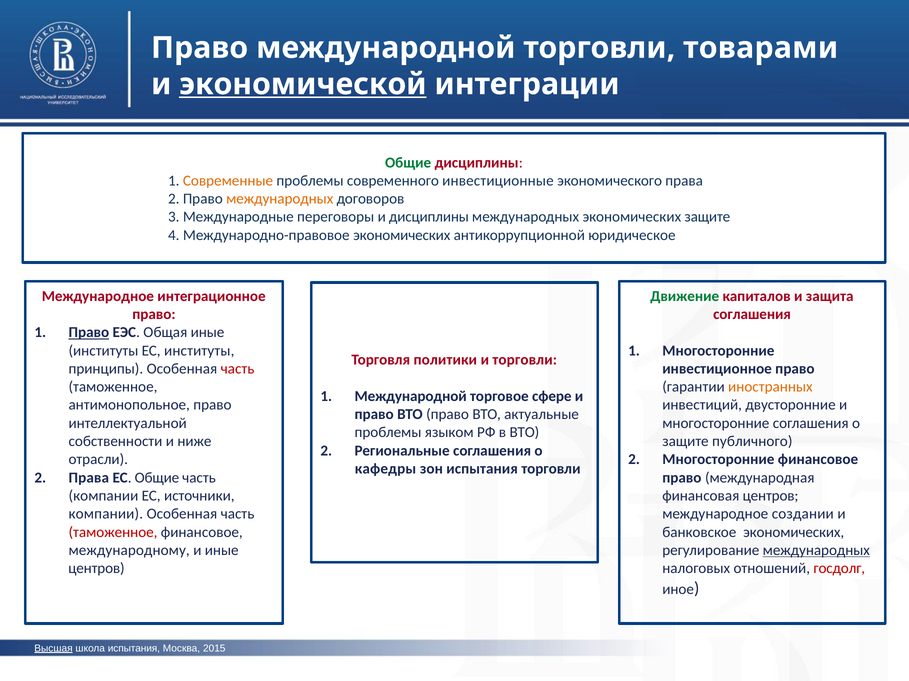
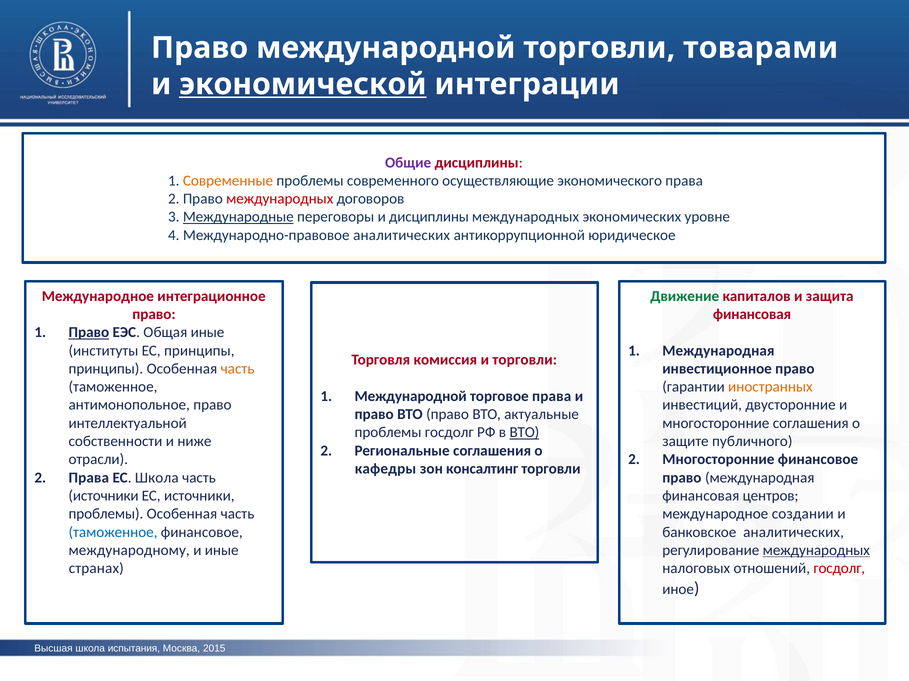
Общие colour: green -> purple (408, 163)
инвестиционные: инвестиционные -> осуществляющие (498, 181)
международных colour: orange -> red (280, 199)
Международные underline: none -> present (238, 217)
экономических защите: защите -> уровне (707, 217)
Международно-правовое экономических: экономических -> аналитических (402, 235)
соглашения: соглашения -> финансовая (752, 315)
ЕС институты: институты -> принципы (199, 351)
1 Многосторонние: Многосторонние -> Международная (718, 351)
политики: политики -> комиссия (445, 360)
часть colour: red -> orange (238, 369)
торговое сфере: сфере -> права (552, 397)
проблемы языком: языком -> госдолг (449, 433)
ВТО underline: none -> present (524, 433)
зон испытания: испытания -> консалтинг (482, 469)
ЕС Общие: Общие -> Школа (157, 478)
компании: компании -> источники (104, 496)
компании: компании -> проблемы (106, 515)
таможенное colour: red -> blue (113, 533)
банковское экономических: экономических -> аналитических (794, 533)
центров: центров -> странах (96, 569)
Высшая underline: present -> none (53, 649)
